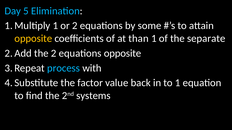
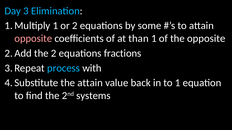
5: 5 -> 3 (26, 11)
opposite colour: yellow -> pink (33, 39)
the separate: separate -> opposite (206, 39)
equations opposite: opposite -> fractions (123, 53)
the factor: factor -> attain (90, 83)
